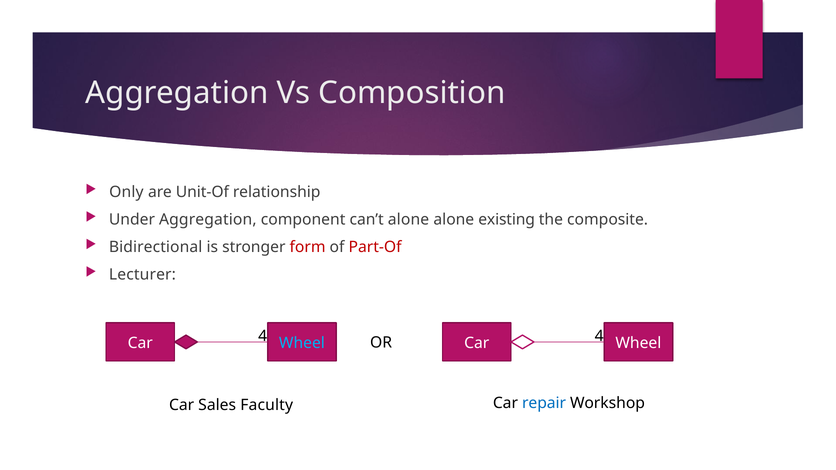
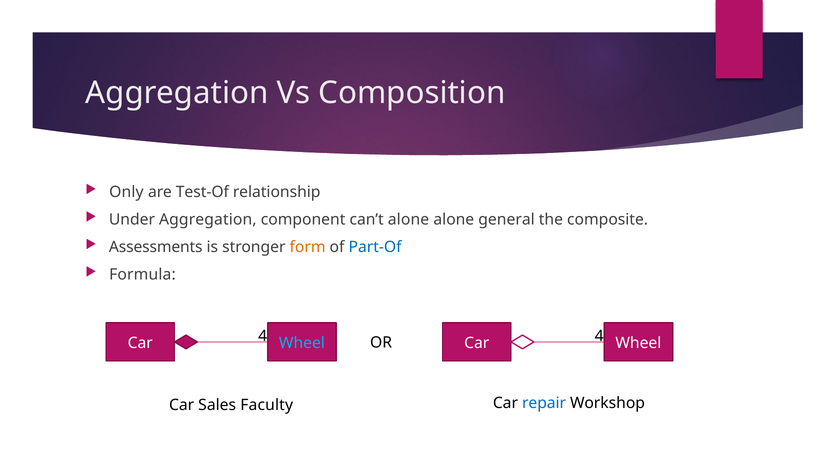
Unit-Of: Unit-Of -> Test-Of (202, 192)
existing: existing -> general (507, 220)
Bidirectional: Bidirectional -> Assessments (156, 247)
form colour: red -> orange (308, 247)
Part-Of colour: red -> blue (375, 247)
Lecturer: Lecturer -> Formula (142, 275)
